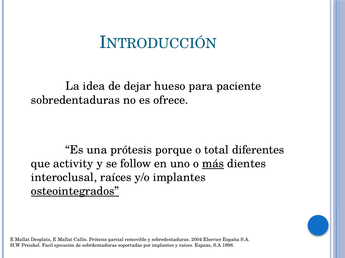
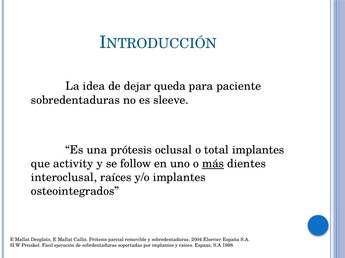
hueso: hueso -> queda (170, 86)
ofrece: ofrece -> sleeve (171, 100)
porque: porque -> oclusal (174, 150)
total diferentes: diferentes -> implantes (258, 150)
osteointegrados underline: present -> none (75, 192)
